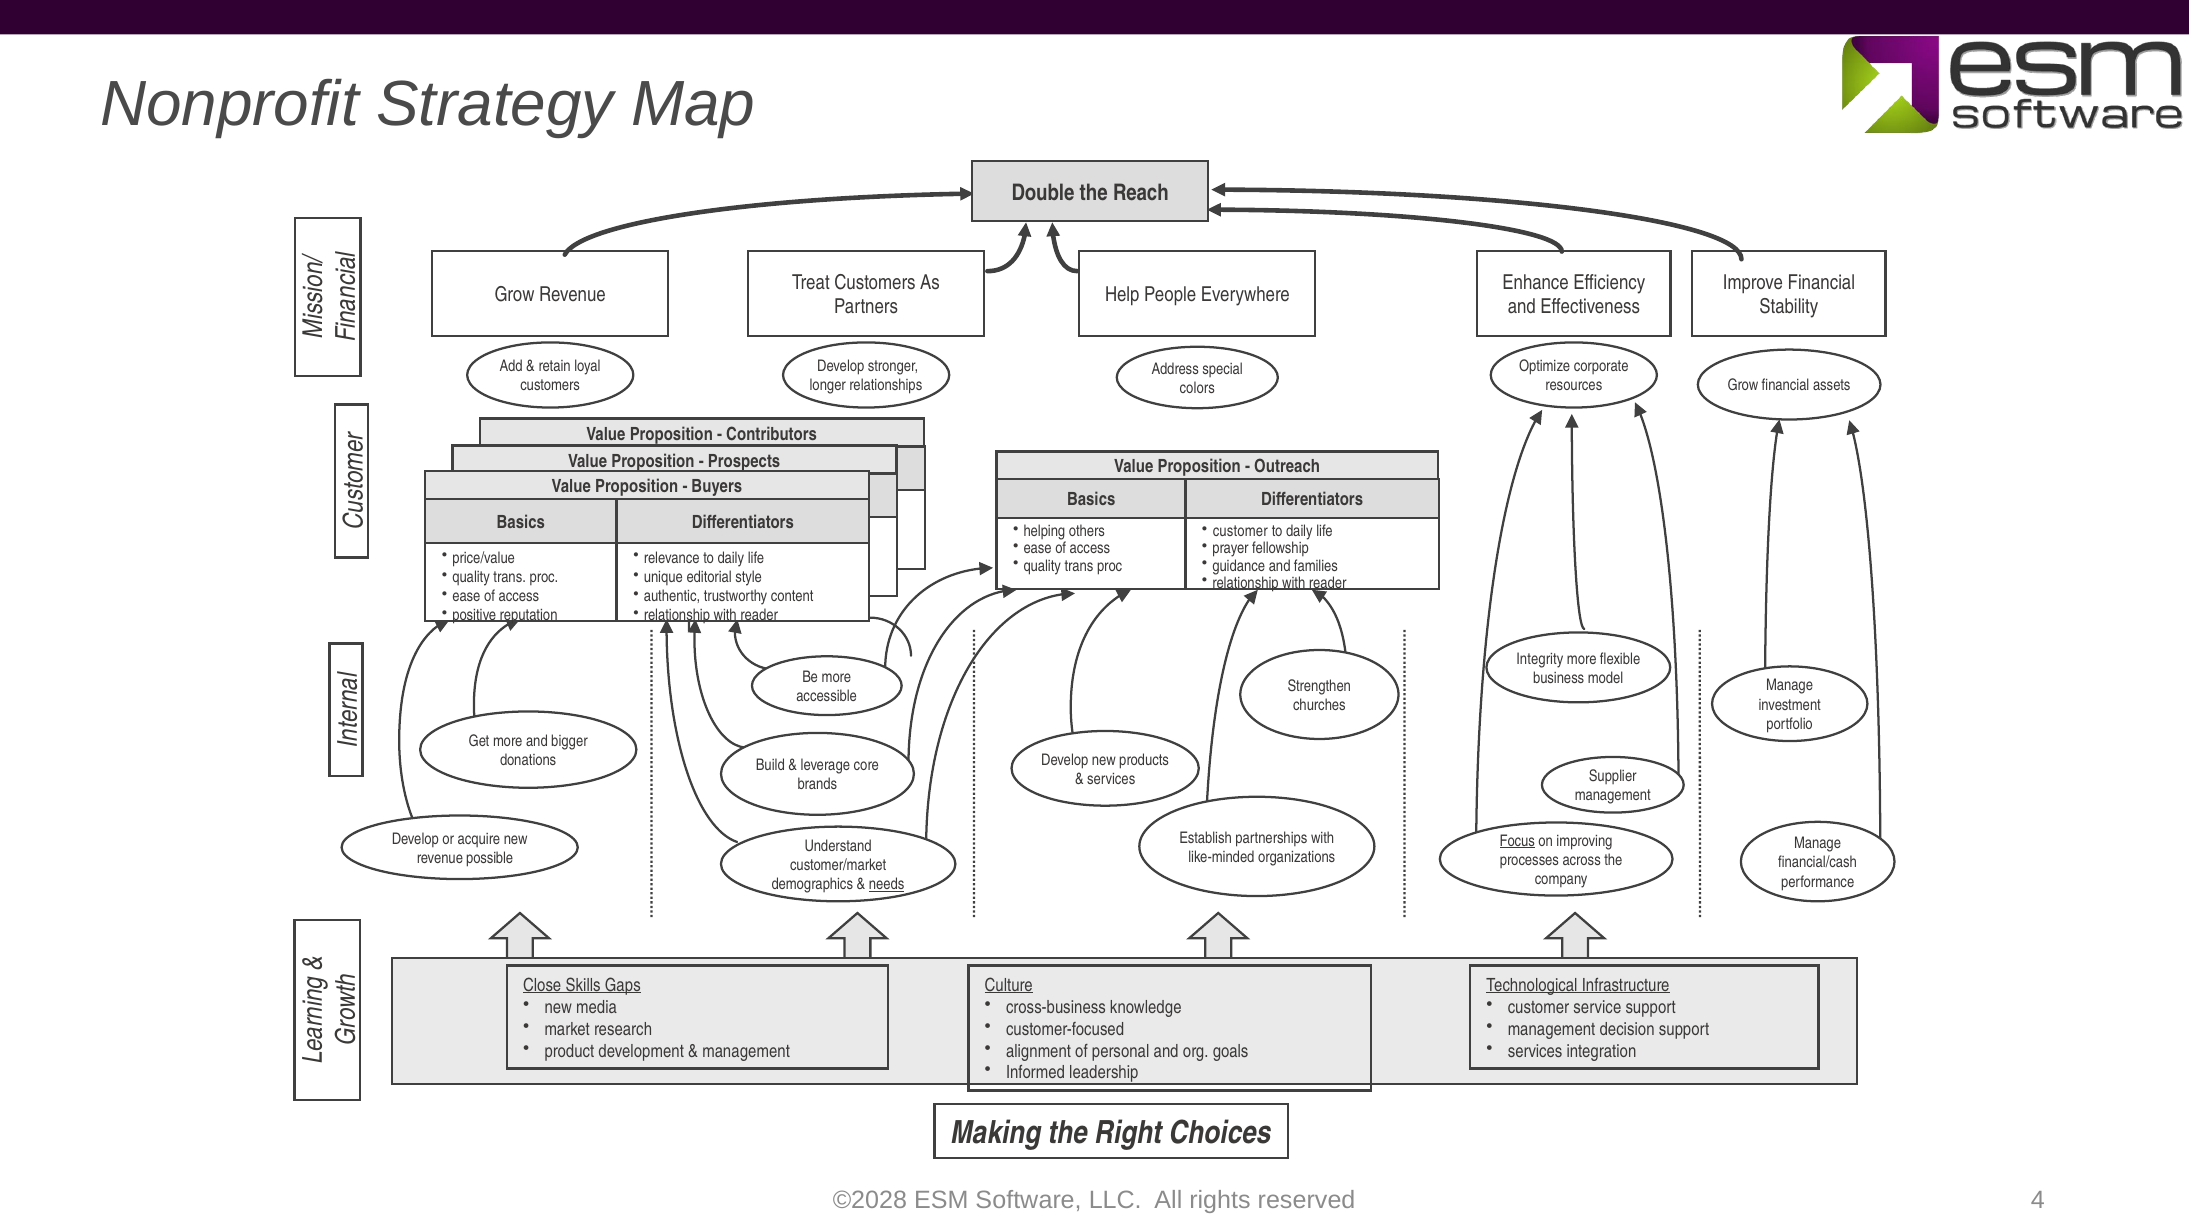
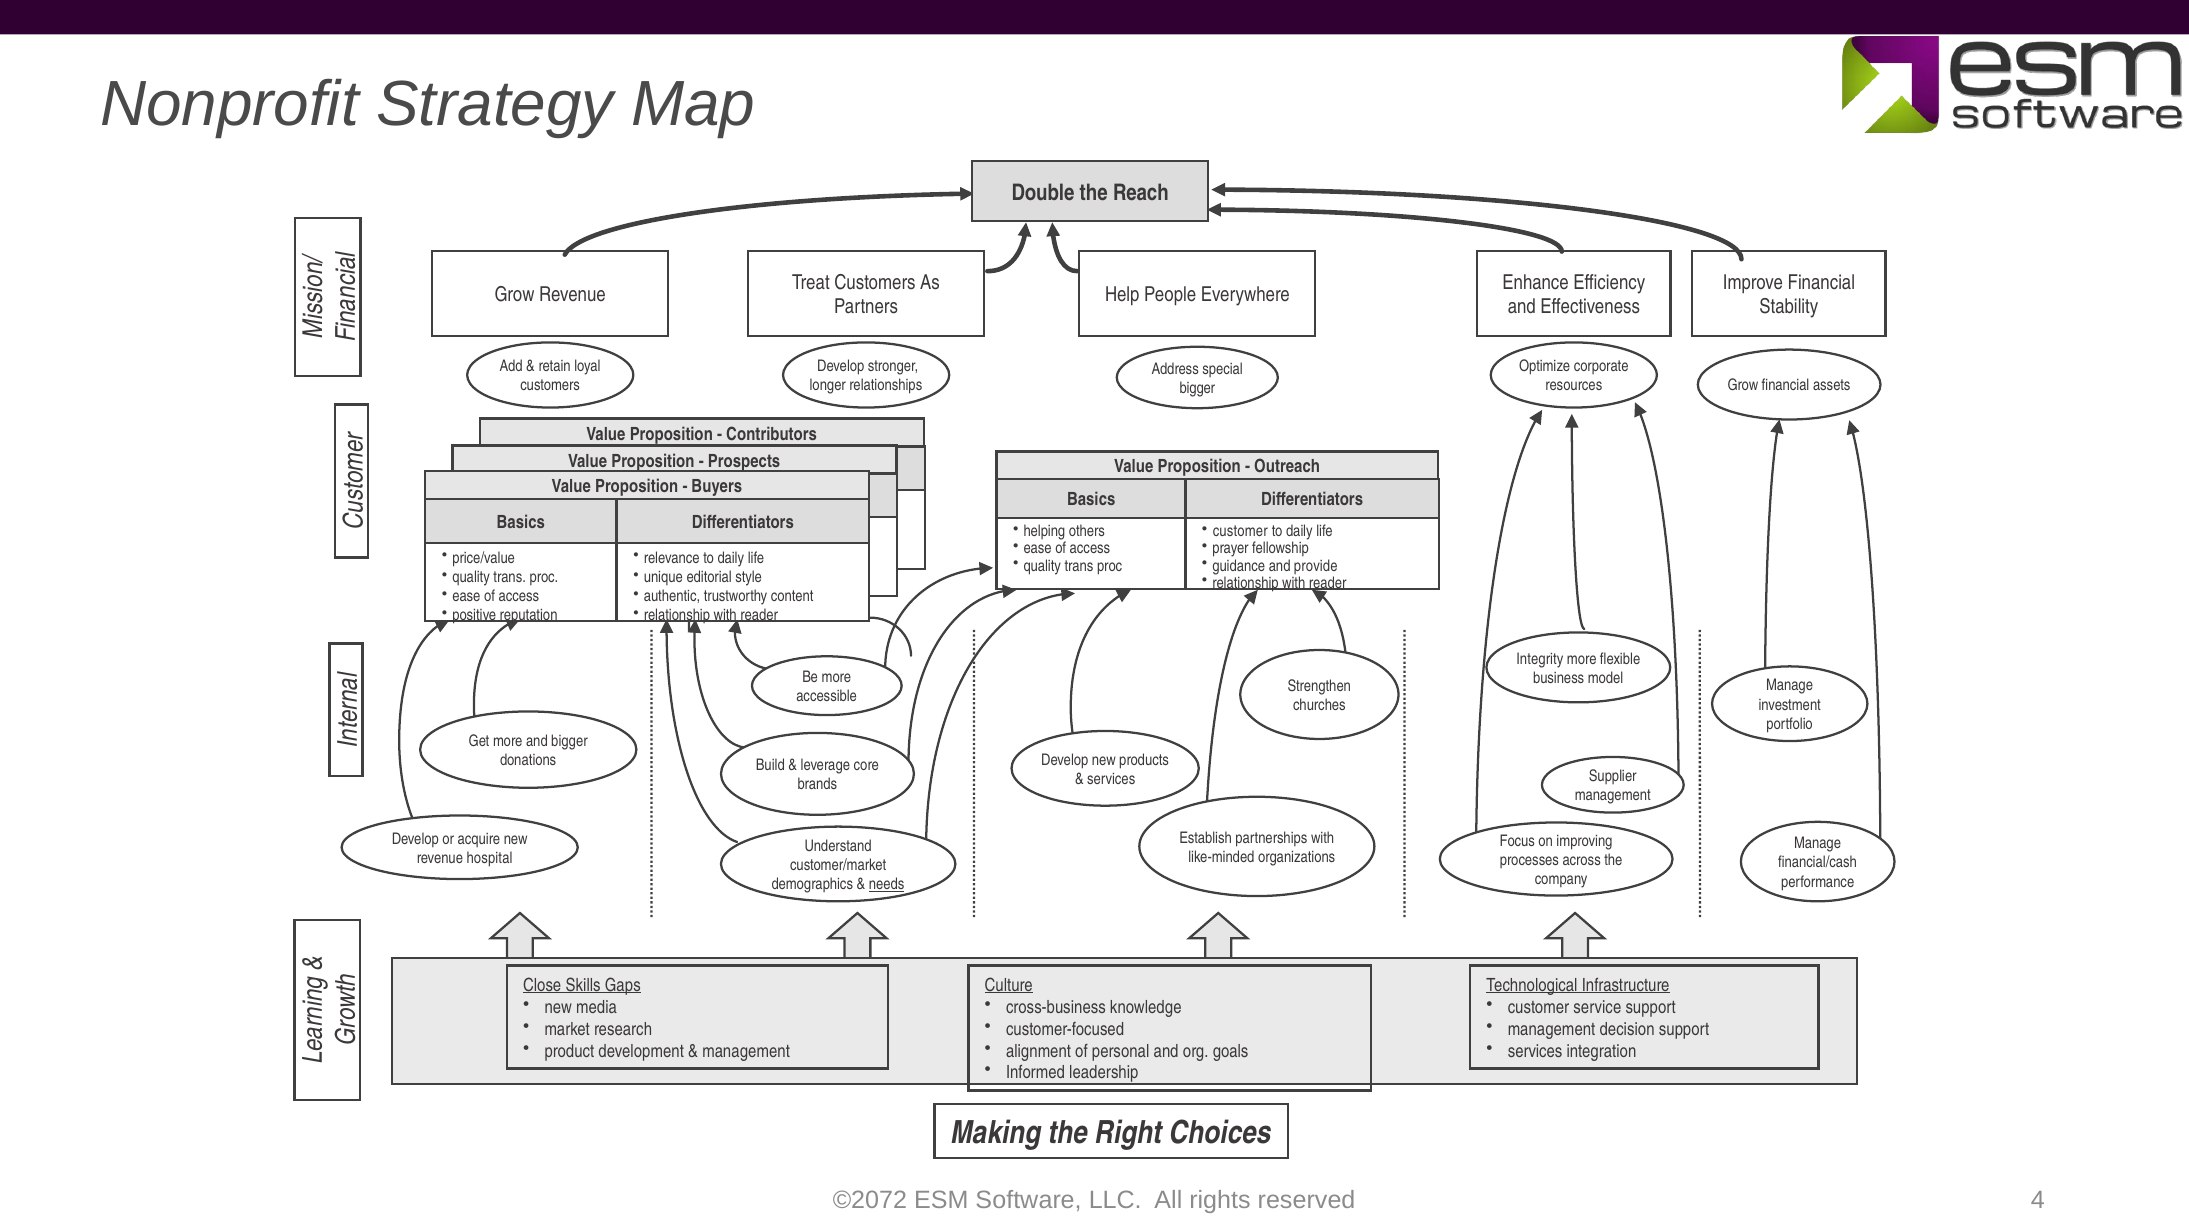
colors: colors -> bigger (1197, 388)
families: families -> provide (1316, 566)
Focus underline: present -> none (1517, 841)
possible: possible -> hospital (490, 858)
©2028: ©2028 -> ©2072 (870, 1200)
